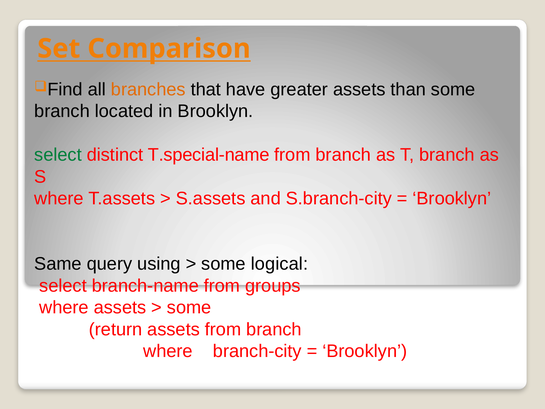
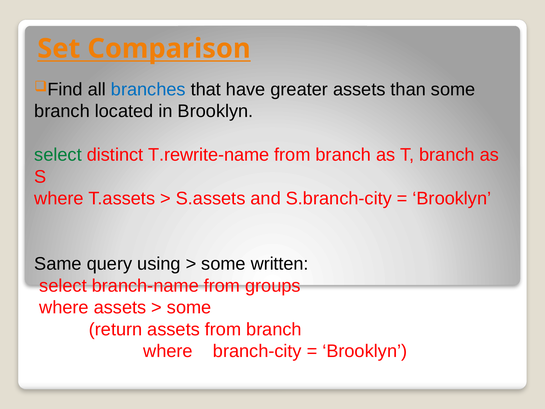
branches colour: orange -> blue (148, 89)
T.special-name: T.special-name -> T.rewrite-name (209, 155)
logical: logical -> written (280, 264)
